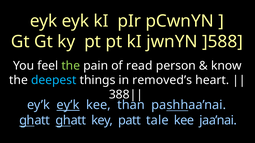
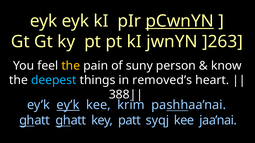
pCwnYN underline: none -> present (180, 21)
]588: ]588 -> ]263 (223, 42)
the colour: light green -> yellow (71, 66)
read: read -> suny (139, 66)
than: than -> krim (131, 105)
tale: tale -> syqj (157, 121)
